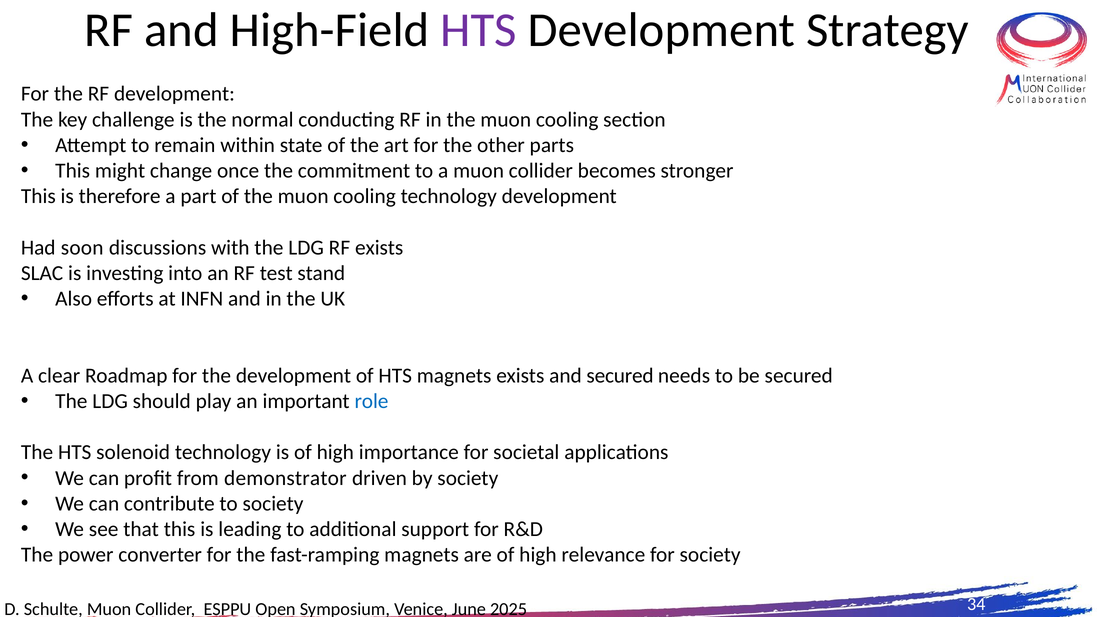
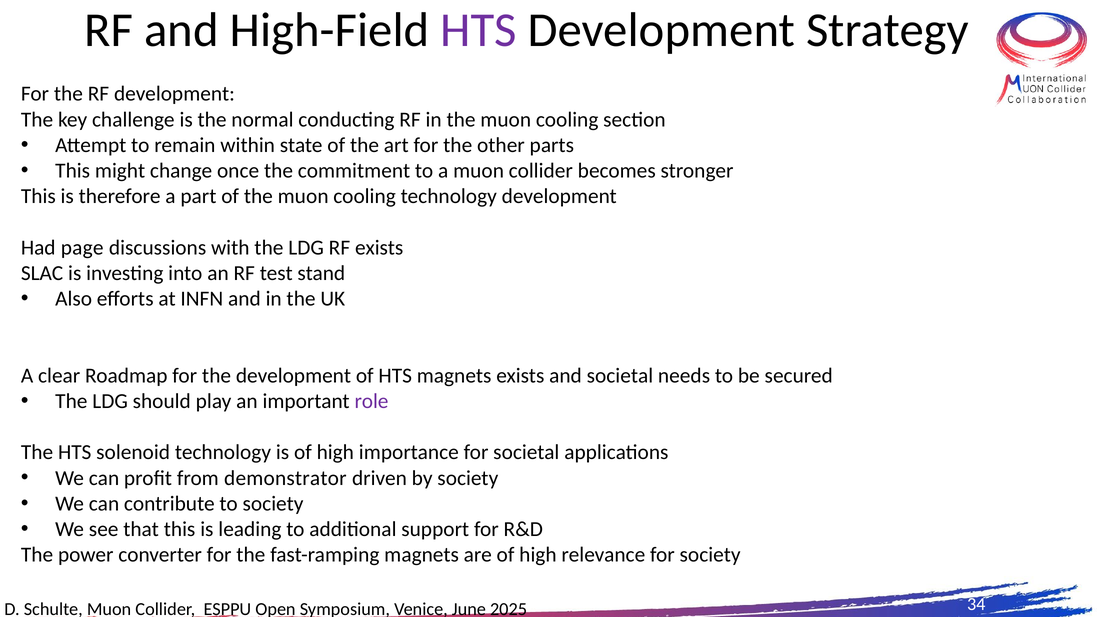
soon: soon -> page (82, 248)
and secured: secured -> societal (620, 376)
role colour: blue -> purple (371, 401)
